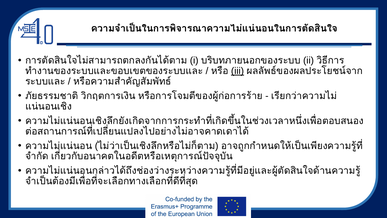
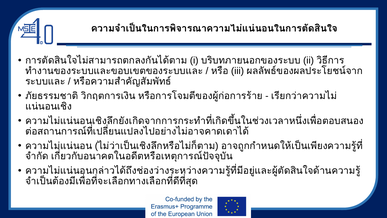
iii underline: present -> none (237, 71)
